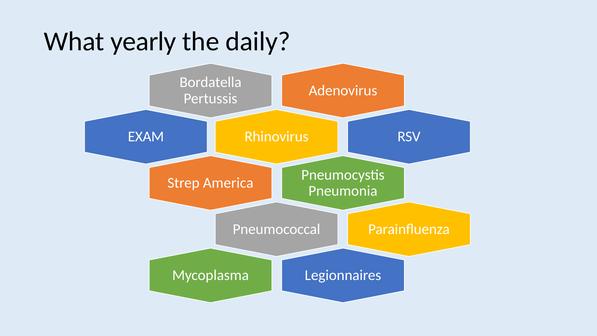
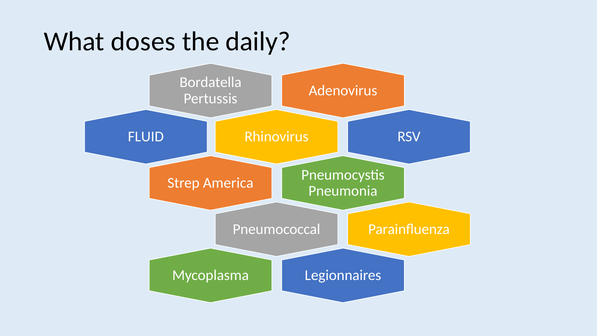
yearly: yearly -> doses (143, 42)
EXAM: EXAM -> FLUID (146, 137)
